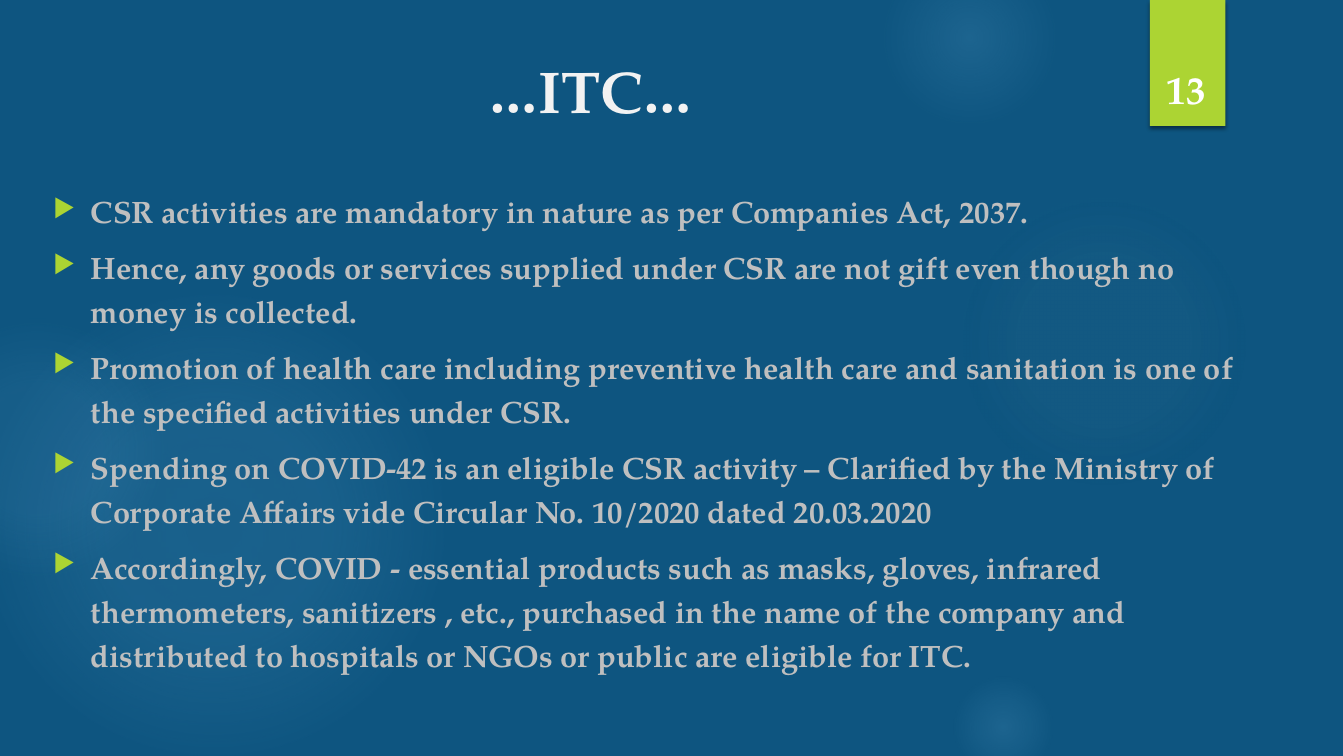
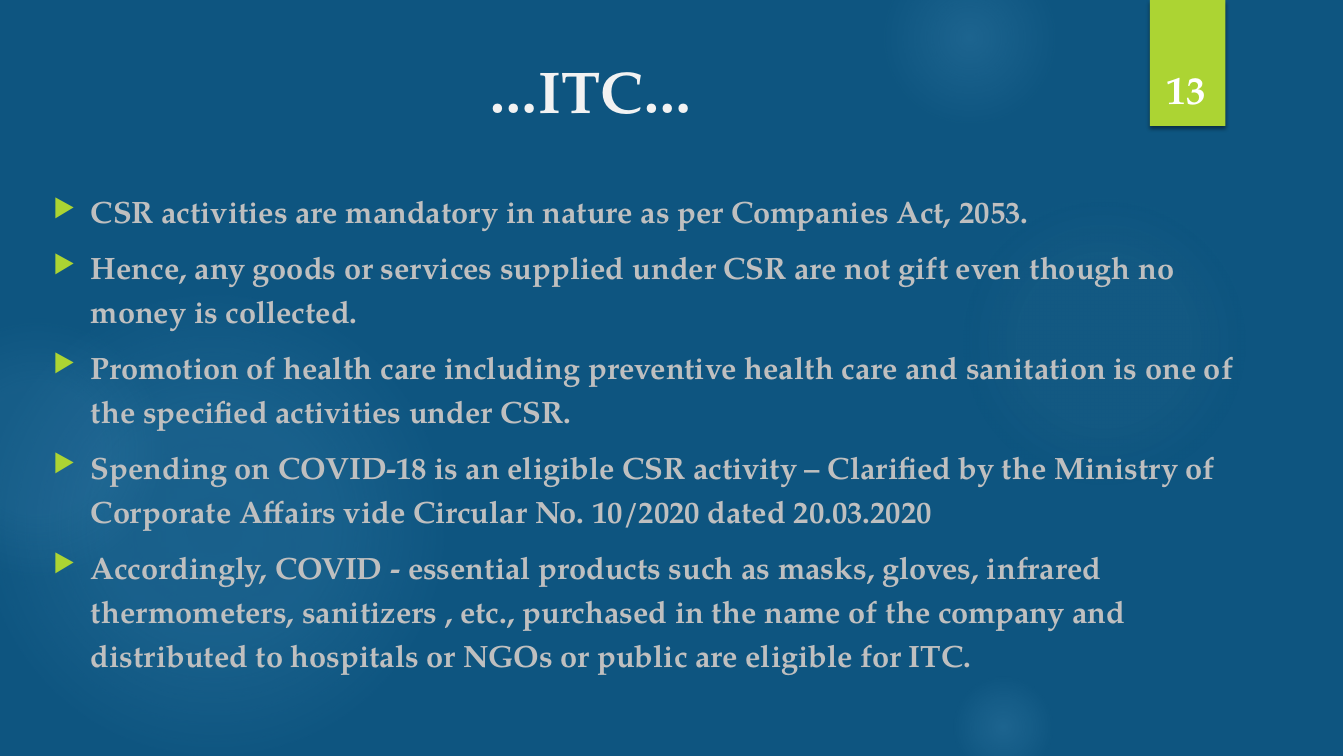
2037: 2037 -> 2053 (994, 214)
COVID-42: COVID-42 -> COVID-18 (353, 469)
